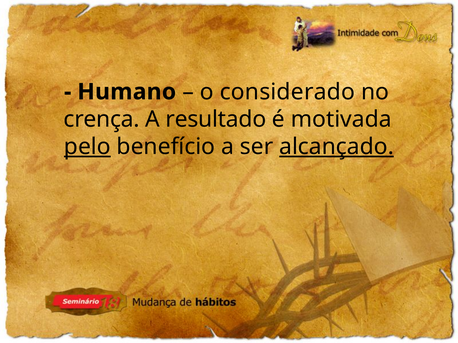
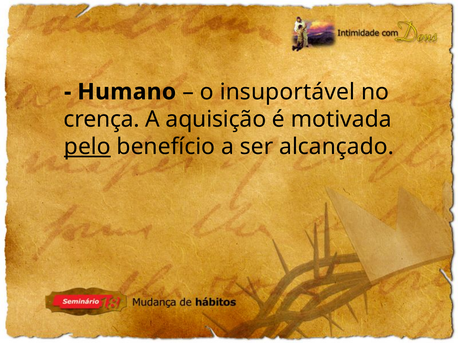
considerado: considerado -> insuportável (287, 92)
resultado: resultado -> aquisição (216, 119)
alcançado underline: present -> none (337, 147)
